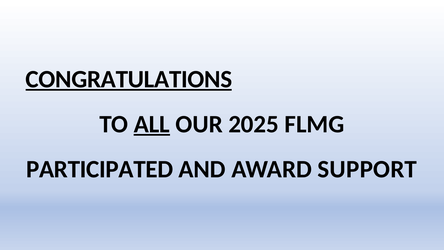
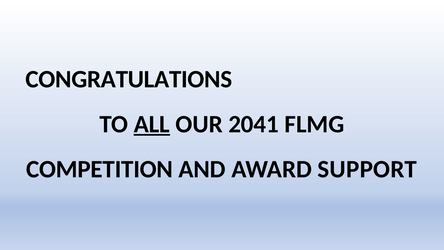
CONGRATULATIONS underline: present -> none (129, 79)
2025: 2025 -> 2041 (254, 124)
PARTICIPATED: PARTICIPATED -> COMPETITION (100, 169)
